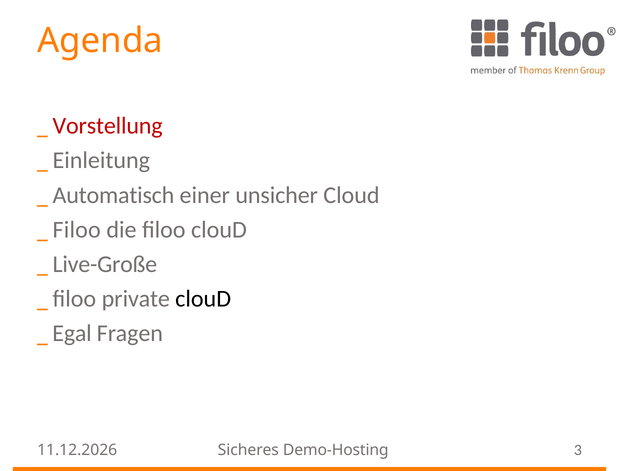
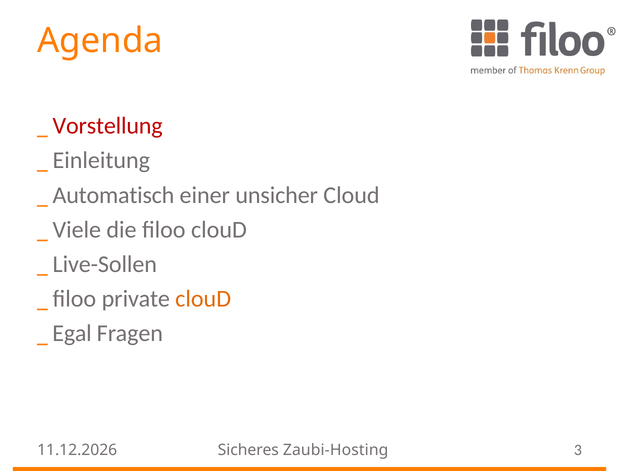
Filoo: Filoo -> Viele (77, 230)
Live-Große: Live-Große -> Live-Sollen (105, 264)
clouD colour: black -> orange (203, 299)
Demo-Hosting: Demo-Hosting -> Zaubi-Hosting (336, 450)
